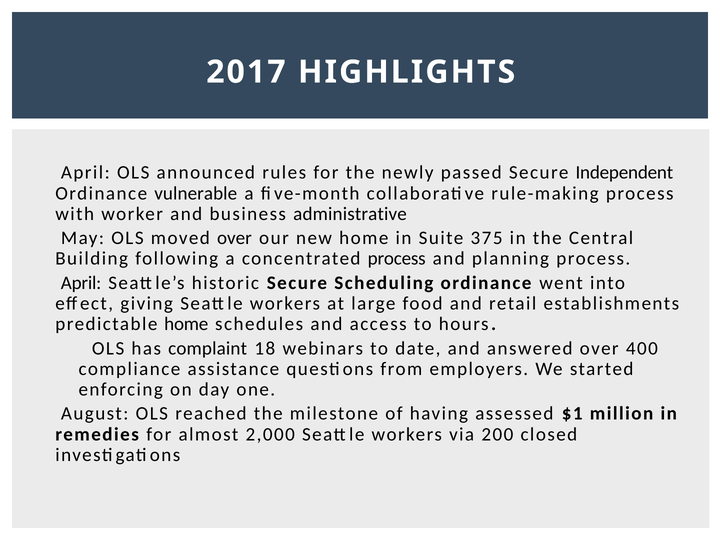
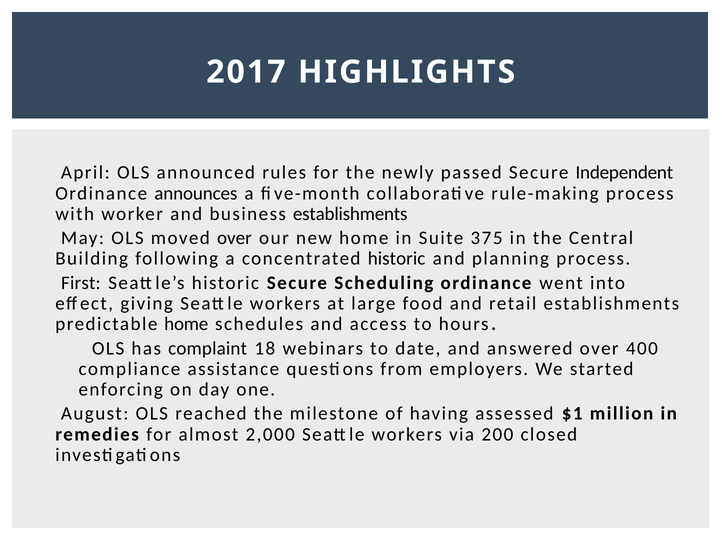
vulnerable: vulnerable -> announces (196, 193)
business administrative: administrative -> establishments (350, 214)
concentrated process: process -> historic (397, 258)
April: April -> First (81, 283)
